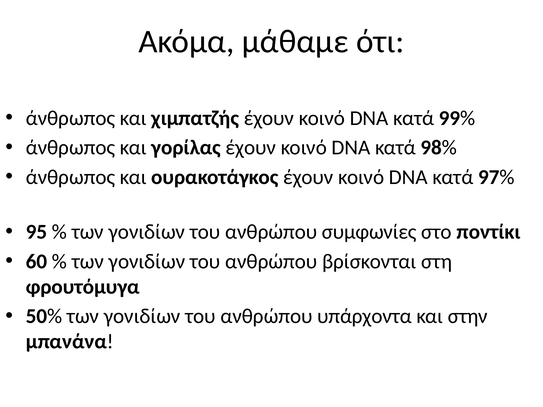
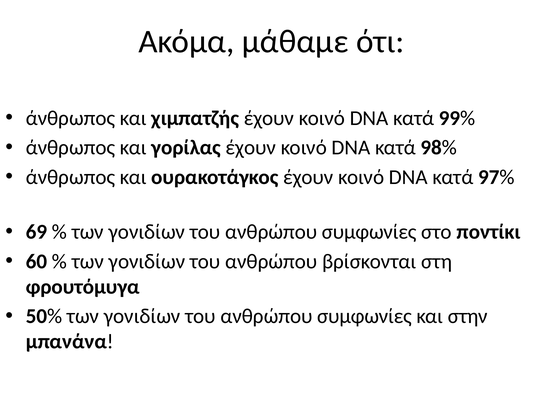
95: 95 -> 69 (36, 232)
υπάρχοντα: υπάρχοντα -> συμφωνίες (365, 316)
